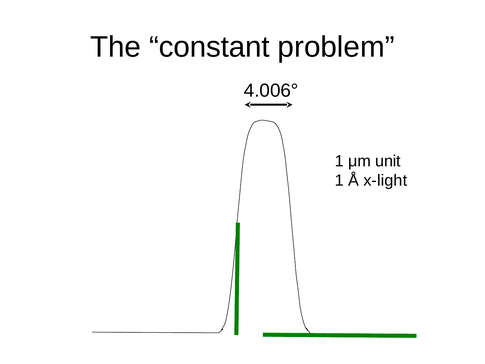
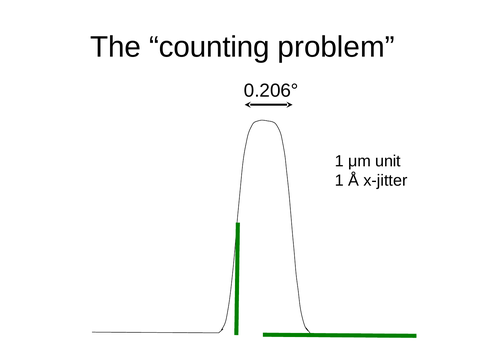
constant: constant -> counting (209, 47)
4.006°: 4.006° -> 0.206° (271, 90)
x-light: x-light -> x-jitter (385, 180)
